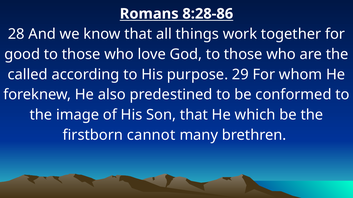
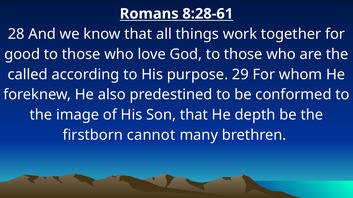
8:28-86: 8:28-86 -> 8:28-61 (208, 14)
which: which -> depth (255, 115)
